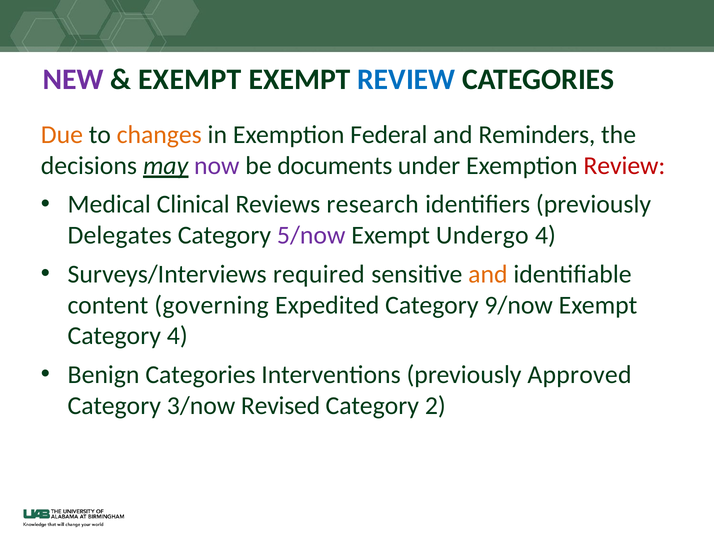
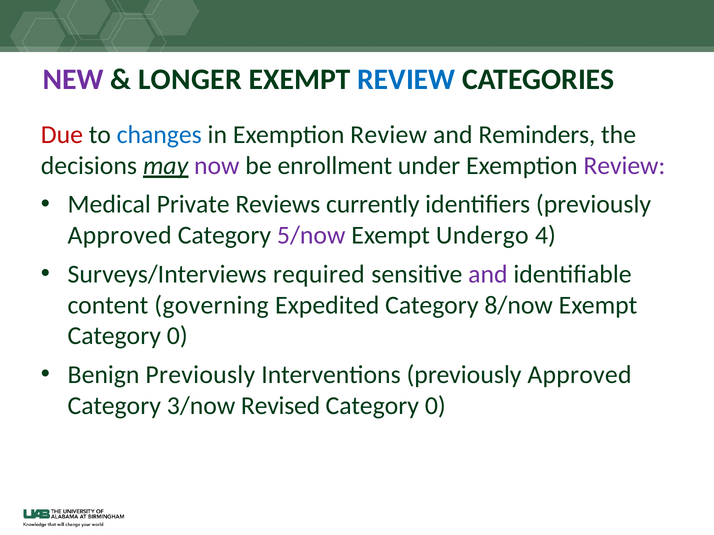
EXEMPT: EXEMPT -> LONGER (190, 80)
Due colour: orange -> red (62, 135)
changes colour: orange -> blue (159, 135)
in Exemption Federal: Federal -> Review (389, 135)
documents: documents -> enrollment (335, 166)
Review colour: red -> purple (624, 166)
Clinical: Clinical -> Private (193, 205)
research: research -> currently (373, 205)
Delegates: Delegates -> Approved (120, 236)
and colour: orange -> purple (488, 274)
9/now: 9/now -> 8/now (519, 305)
4: 4 -> 0 (177, 336)
Benign Categories: Categories -> Previously (200, 375)
2: 2 -> 0 (435, 406)
